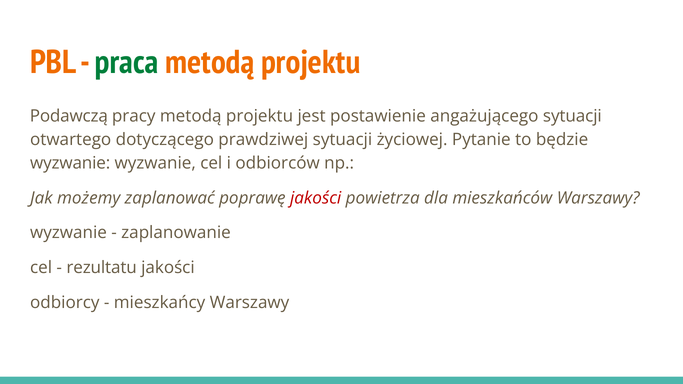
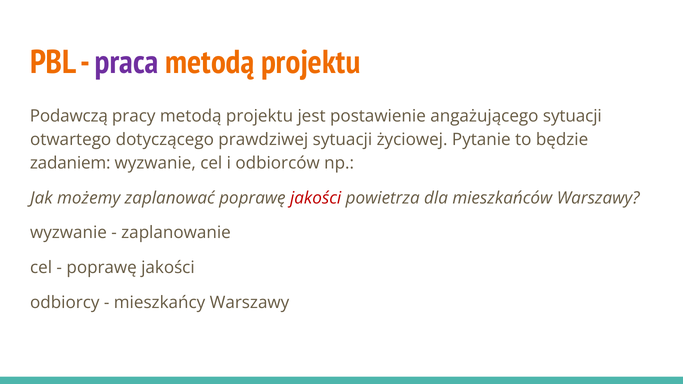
praca colour: green -> purple (127, 62)
wyzwanie: wyzwanie -> zadaniem (70, 163)
rezultatu: rezultatu -> poprawę (102, 268)
